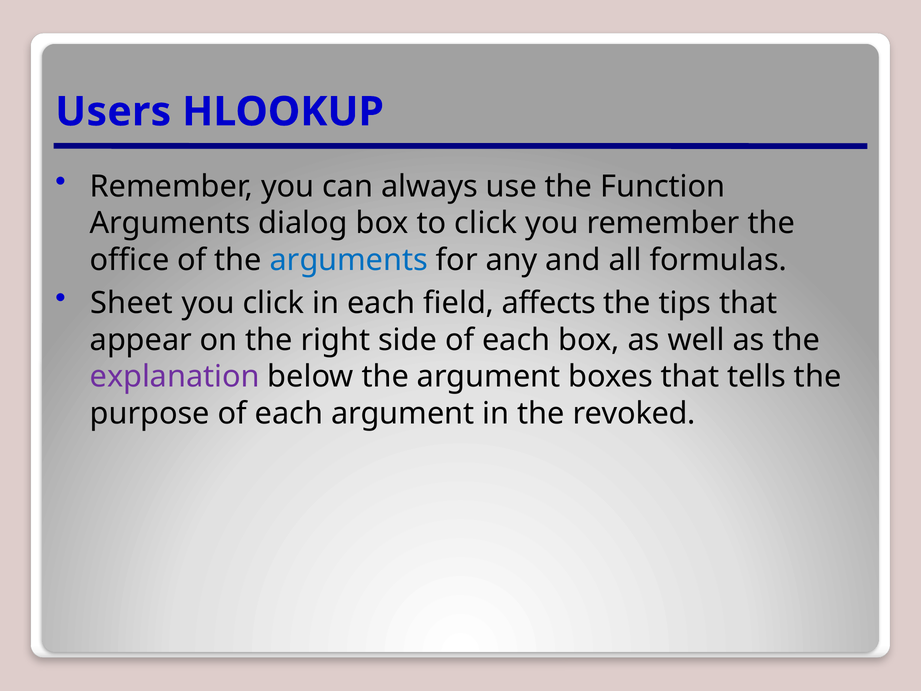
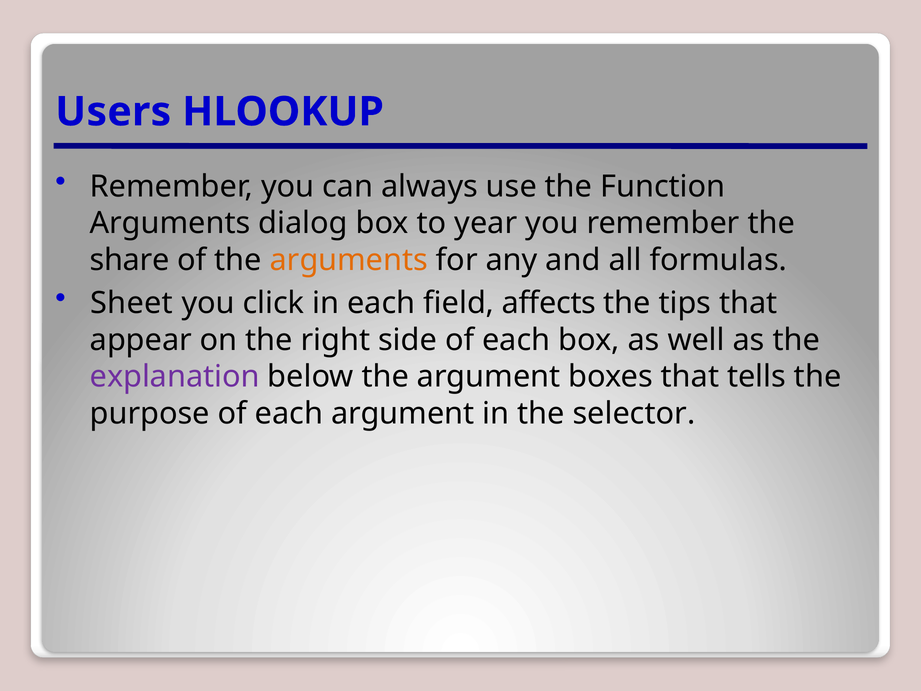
to click: click -> year (486, 223)
office: office -> share (130, 260)
arguments colour: blue -> orange (349, 260)
revoked: revoked -> selector (634, 414)
